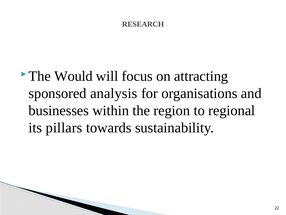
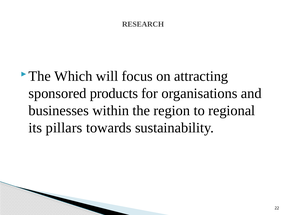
Would: Would -> Which (73, 76)
analysis: analysis -> products (114, 93)
